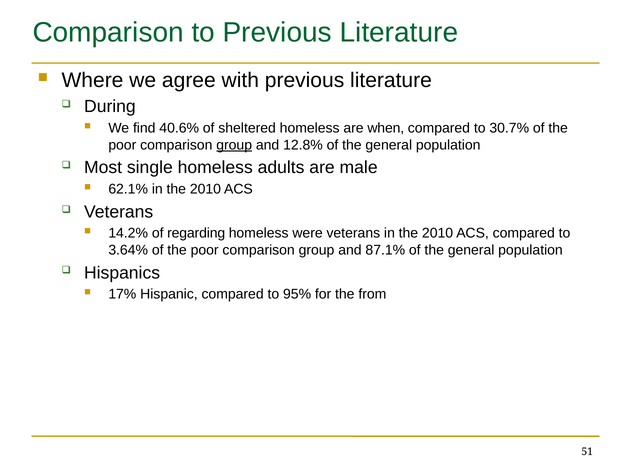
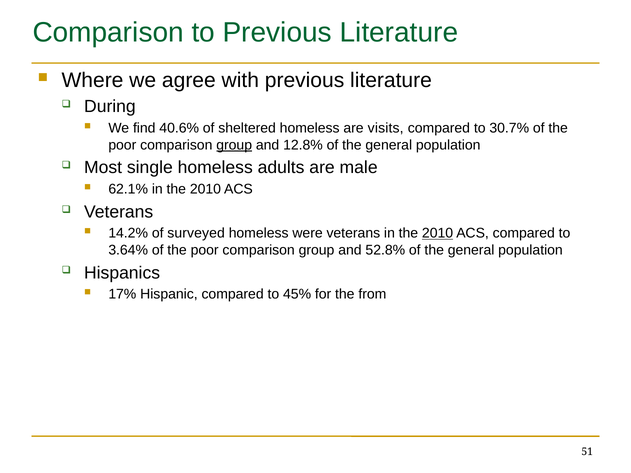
when: when -> visits (386, 128)
regarding: regarding -> surveyed (196, 233)
2010 underline: none -> present (438, 233)
87.1%: 87.1% -> 52.8% (385, 250)
95%: 95% -> 45% (297, 294)
